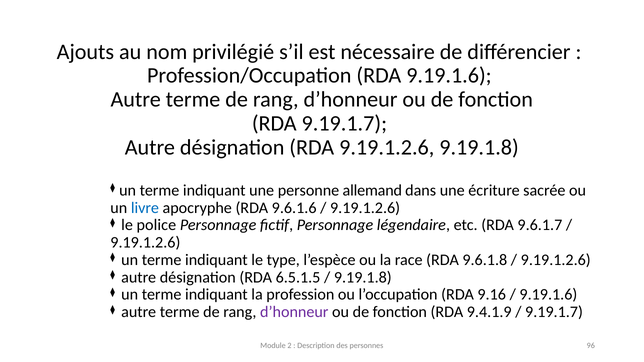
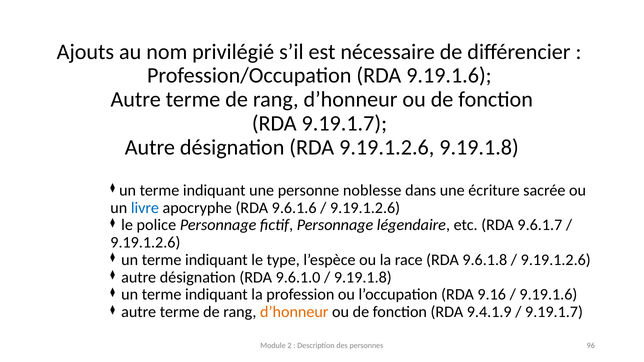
allemand: allemand -> noblesse (372, 191)
6.5.1.5: 6.5.1.5 -> 9.6.1.0 (298, 277)
d’honneur colour: purple -> orange (294, 312)
